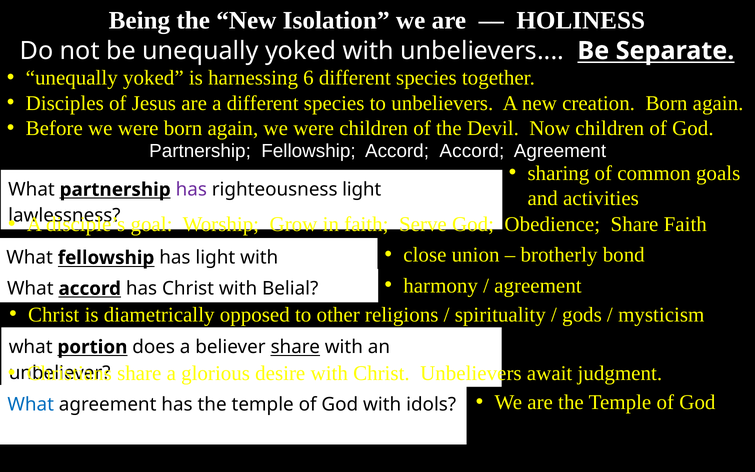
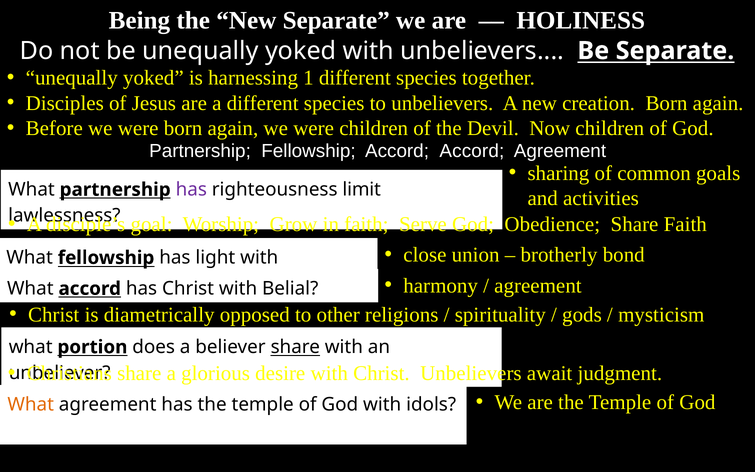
New Isolation: Isolation -> Separate (336, 21)
6: 6 -> 1 (308, 78)
righteousness light: light -> limit (362, 190)
What colour: blue -> orange (31, 405)
